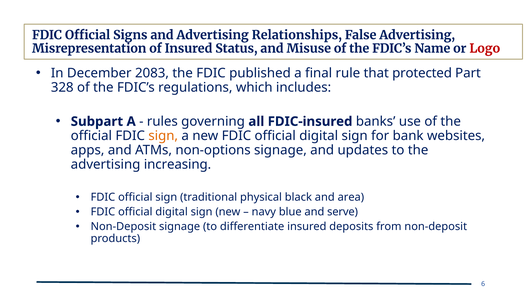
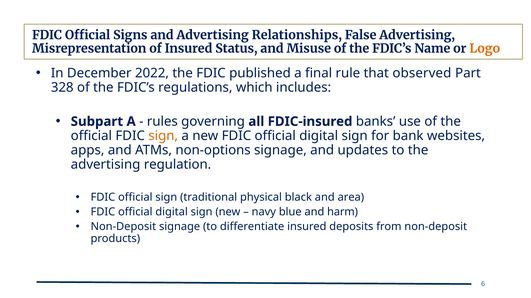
Logo colour: red -> orange (485, 49)
2083: 2083 -> 2022 (152, 73)
protected: protected -> observed (422, 73)
increasing: increasing -> regulation (178, 165)
serve: serve -> harm (343, 212)
